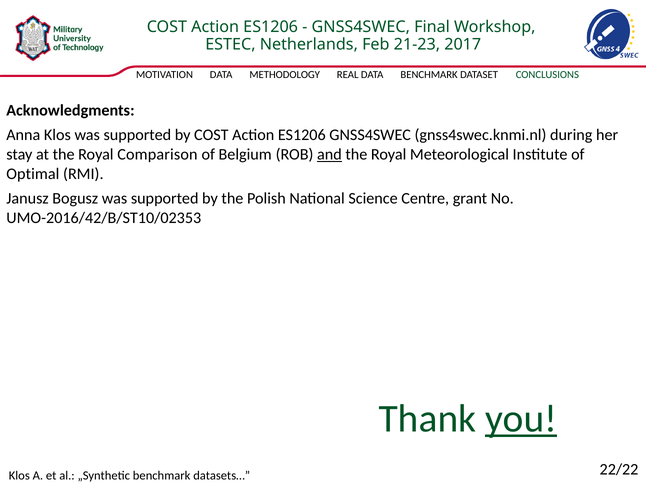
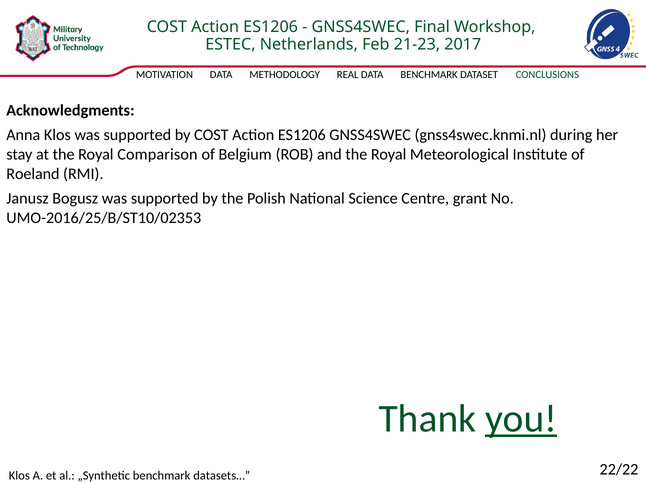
and underline: present -> none (329, 154)
Optimal: Optimal -> Roeland (33, 174)
UMO-2016/42/B/ST10/02353: UMO-2016/42/B/ST10/02353 -> UMO-2016/25/B/ST10/02353 (104, 218)
